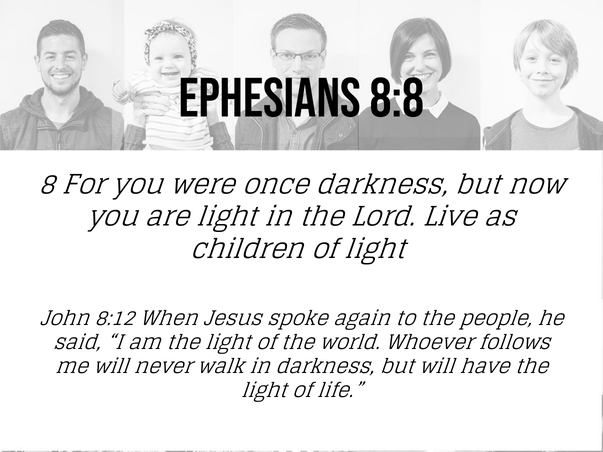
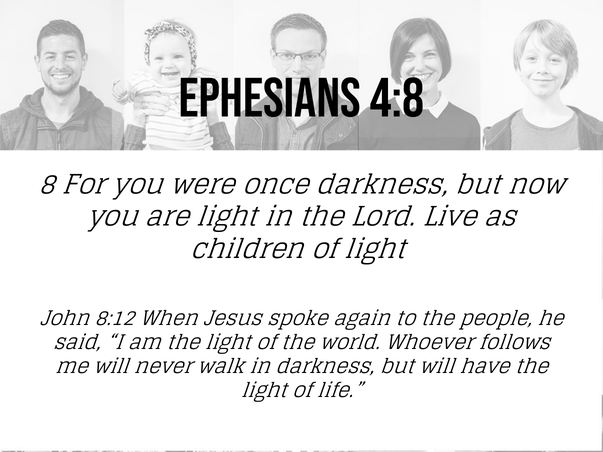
8:8: 8:8 -> 4:8 (397, 99)
